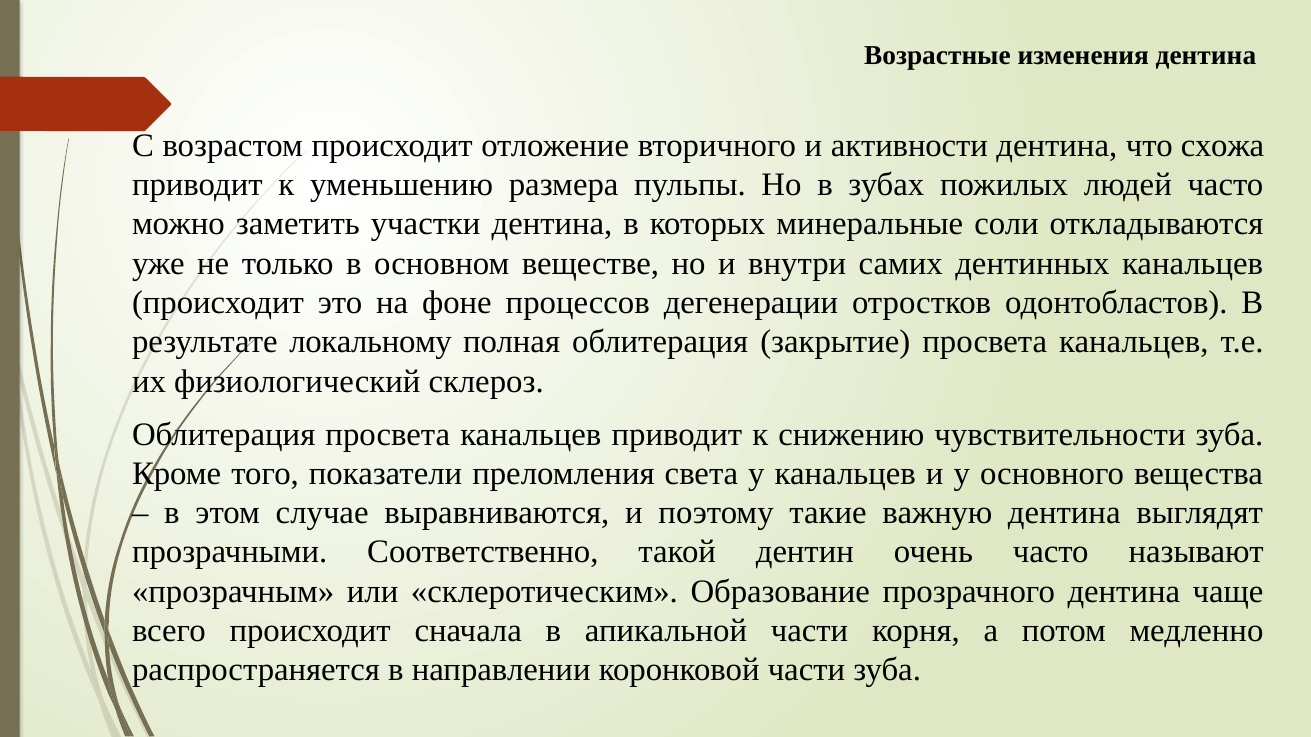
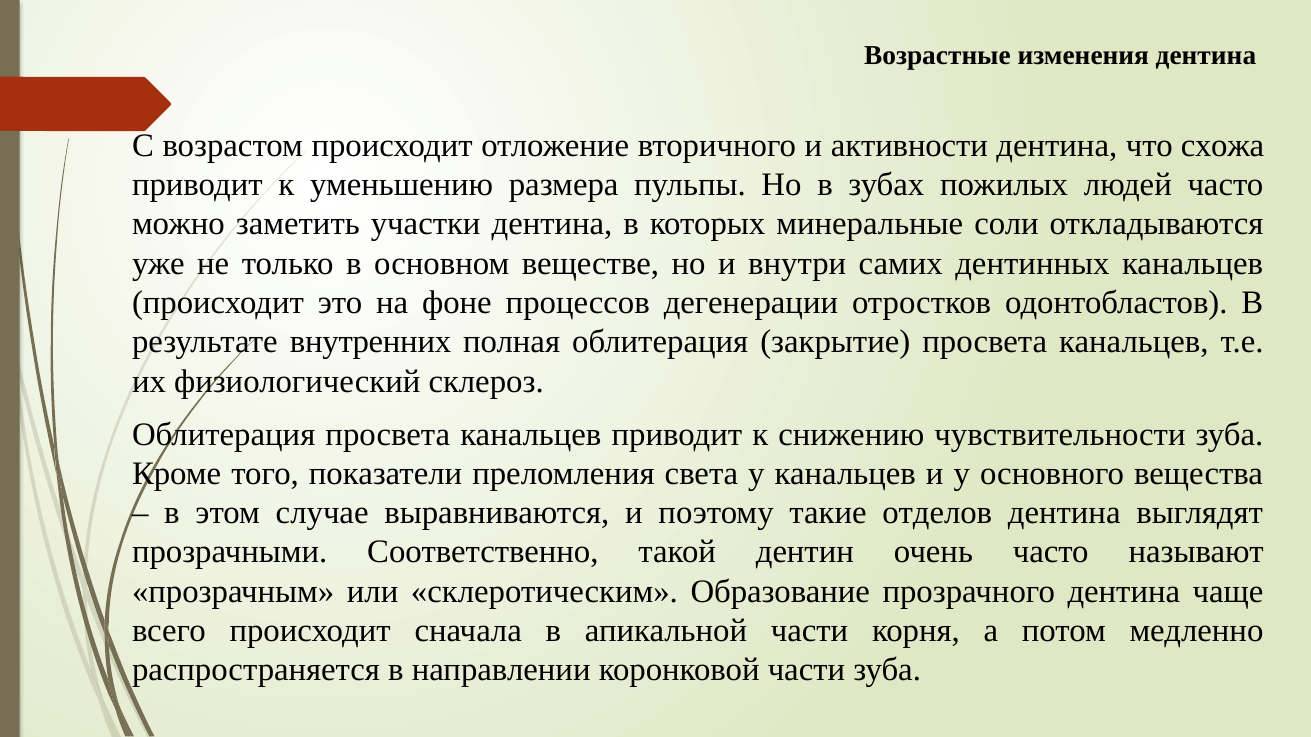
локальному: локальному -> внутренних (371, 342)
важную: важную -> отделов (937, 513)
